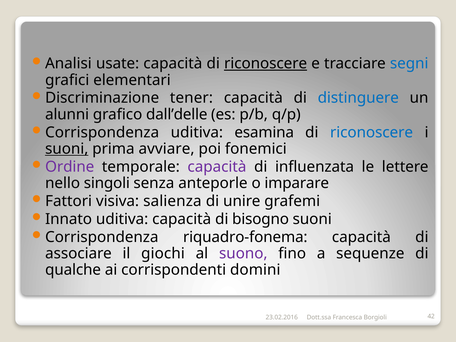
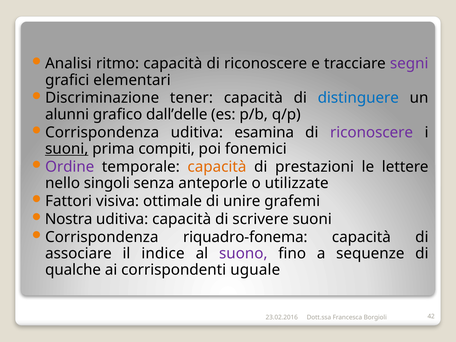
usate: usate -> ritmo (118, 64)
riconoscere underline: present -> none (266, 64)
segni colour: blue -> purple (409, 64)
riconoscere colour: blue -> purple (372, 132)
avviare: avviare -> compiti (167, 149)
capacità colour: purple -> orange (217, 167)
influenzata: influenzata -> prestazioni (315, 167)
imparare: imparare -> utilizzate (297, 183)
salienza: salienza -> ottimale (173, 201)
Innato: Innato -> Nostra (69, 219)
bisogno: bisogno -> scrivere (260, 219)
giochi: giochi -> indice (163, 254)
domini: domini -> uguale (255, 270)
